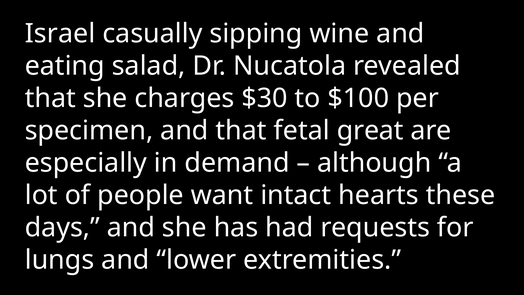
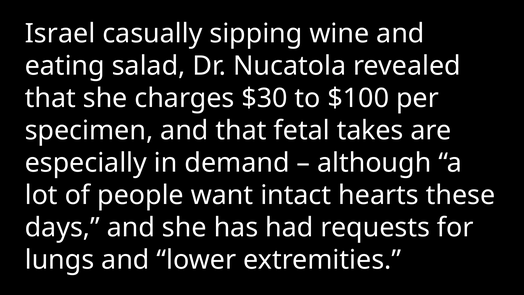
great: great -> takes (370, 131)
